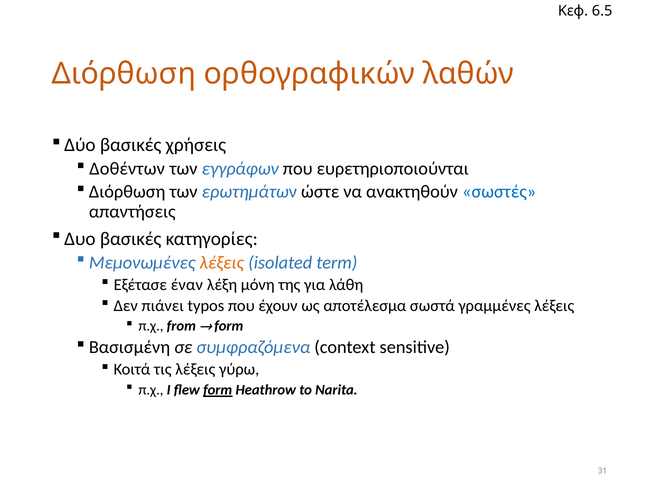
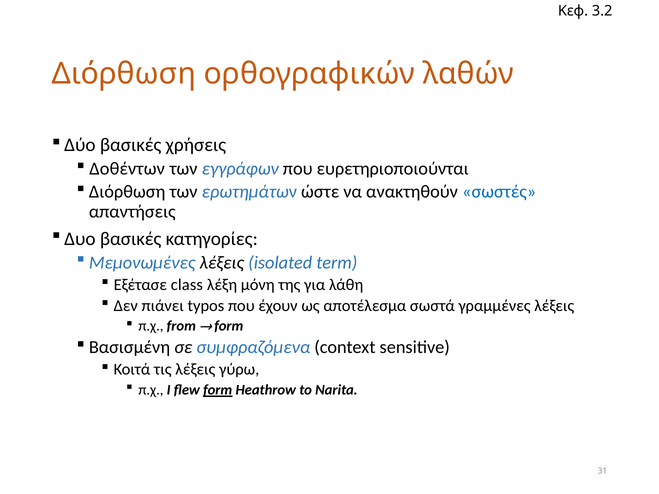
6.5: 6.5 -> 3.2 (602, 11)
λέξεις colour: orange -> black (222, 263)
έναν: έναν -> class (187, 285)
